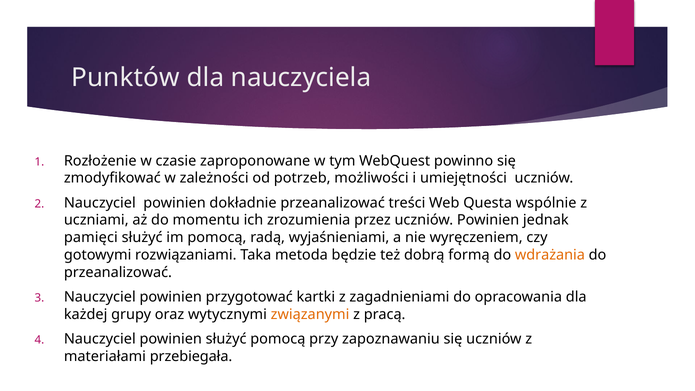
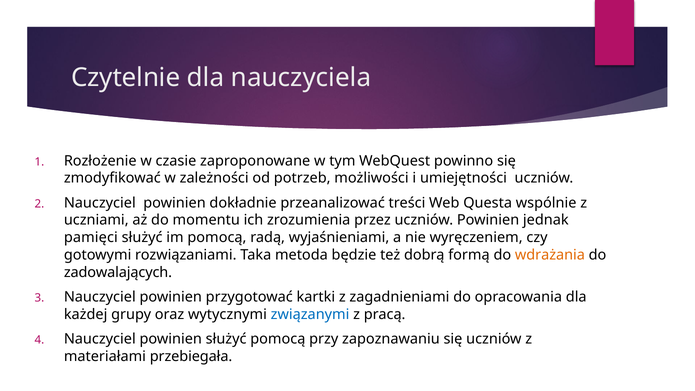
Punktów: Punktów -> Czytelnie (126, 77)
przeanalizować: przeanalizować -> zadowalających (118, 272)
związanymi colour: orange -> blue (310, 314)
